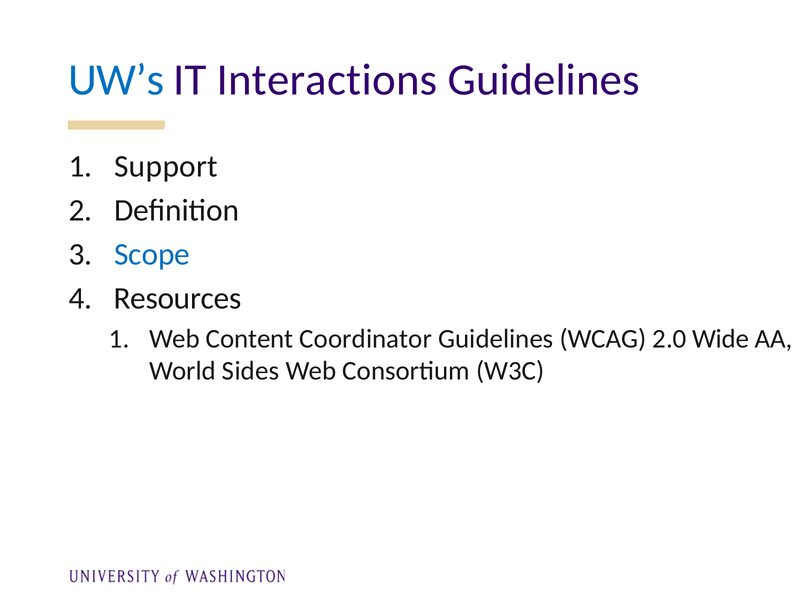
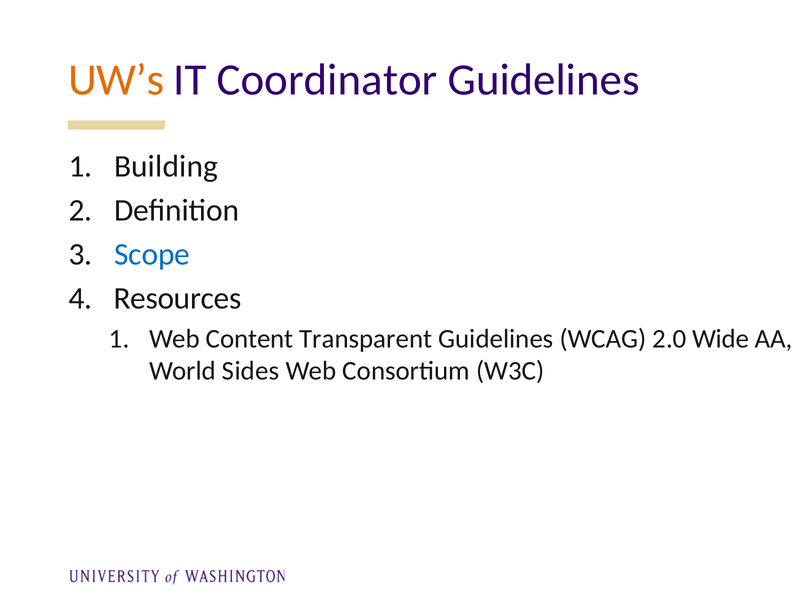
UW’s colour: blue -> orange (116, 80)
Interactions: Interactions -> Coordinator (327, 80)
Support: Support -> Building (166, 166)
Coordinator: Coordinator -> Transparent (366, 339)
